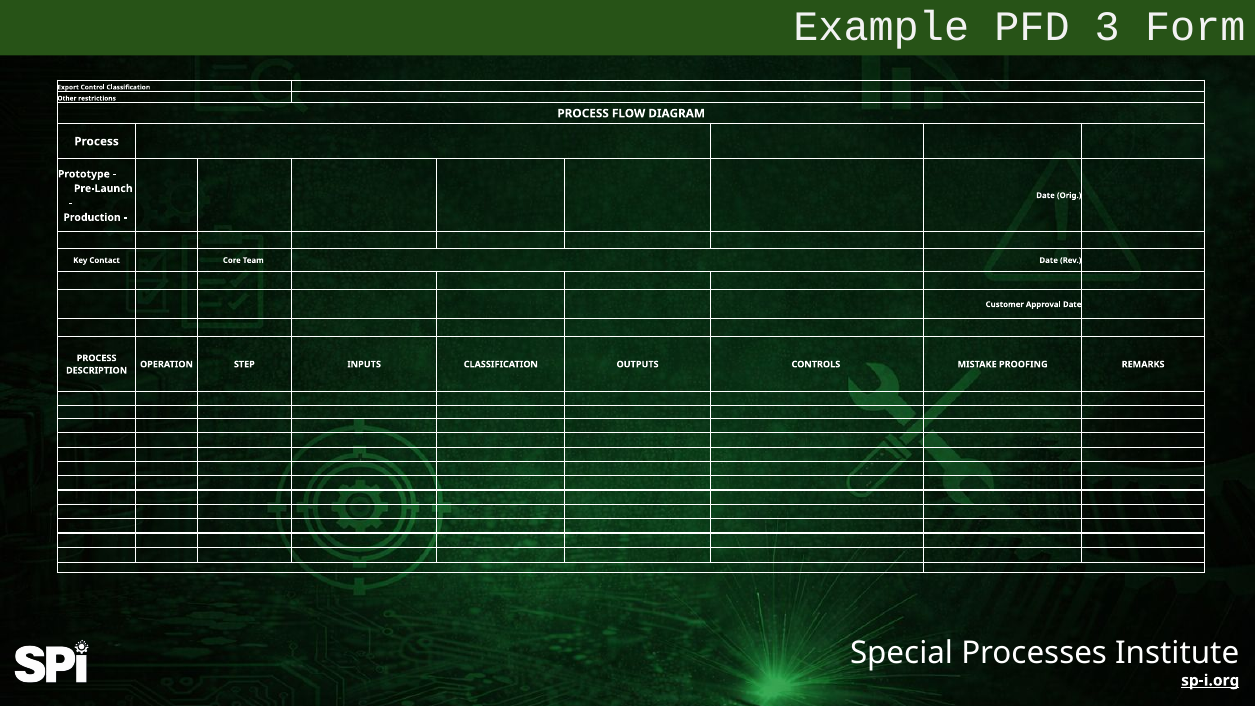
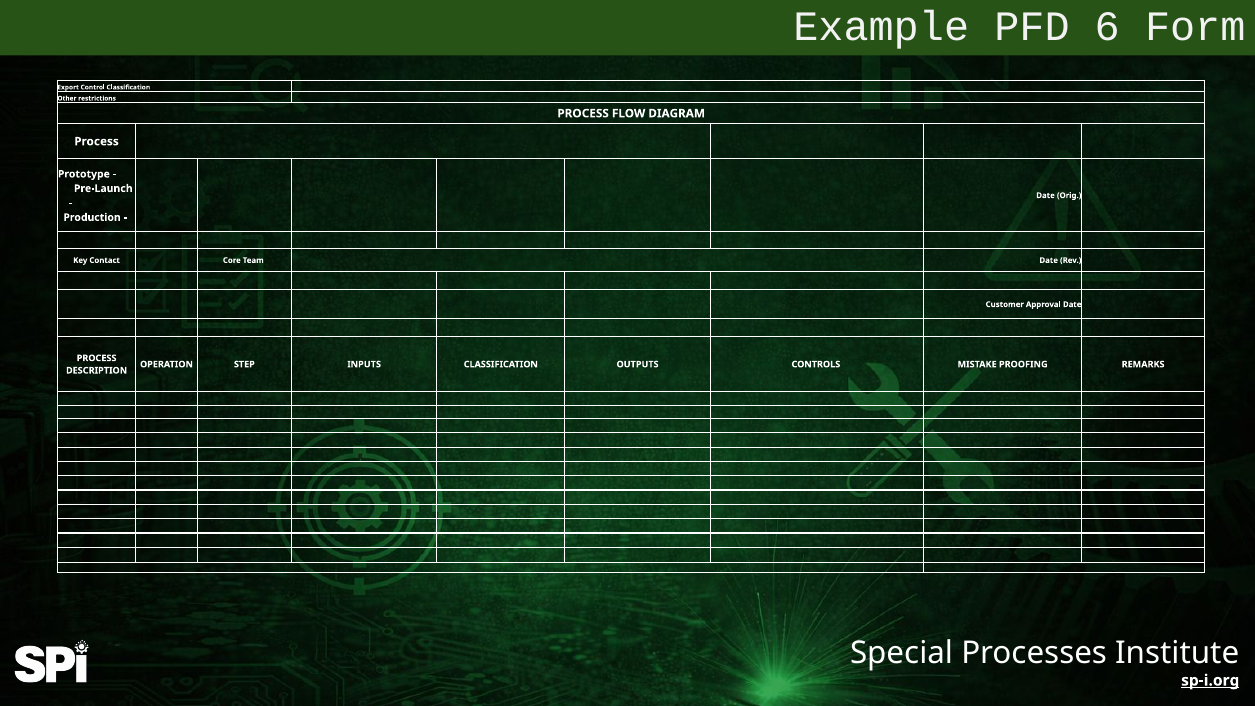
3: 3 -> 6 (1107, 27)
